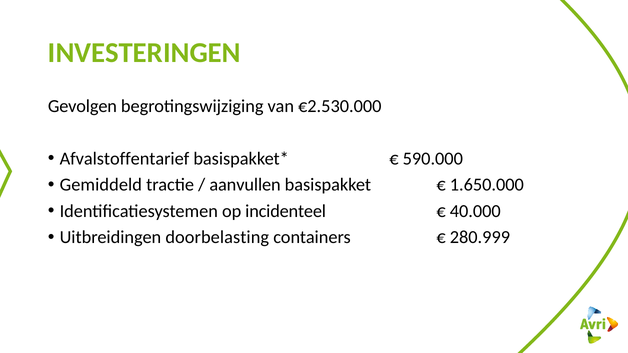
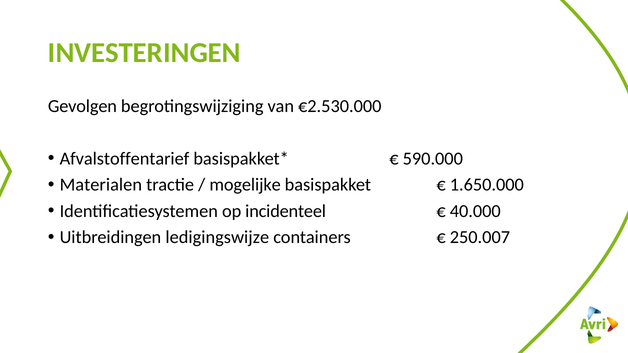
Gemiddeld: Gemiddeld -> Materialen (101, 185)
aanvullen: aanvullen -> mogelijke (245, 185)
doorbelasting: doorbelasting -> ledigingswijze (217, 238)
280.999: 280.999 -> 250.007 (480, 238)
